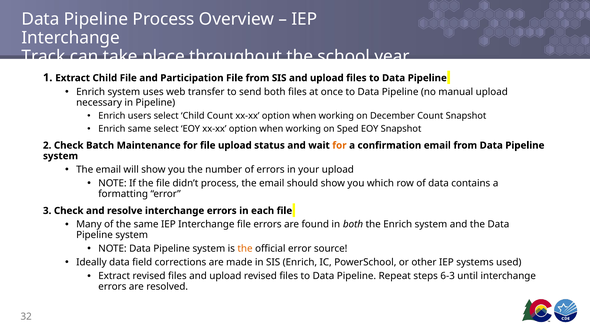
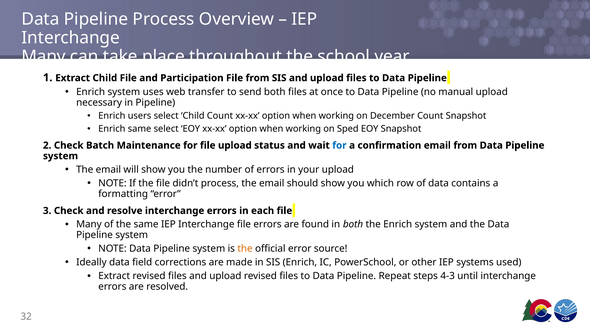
Track: Track -> Many (44, 56)
for colour: orange -> blue (339, 145)
6-3: 6-3 -> 4-3 (448, 276)
